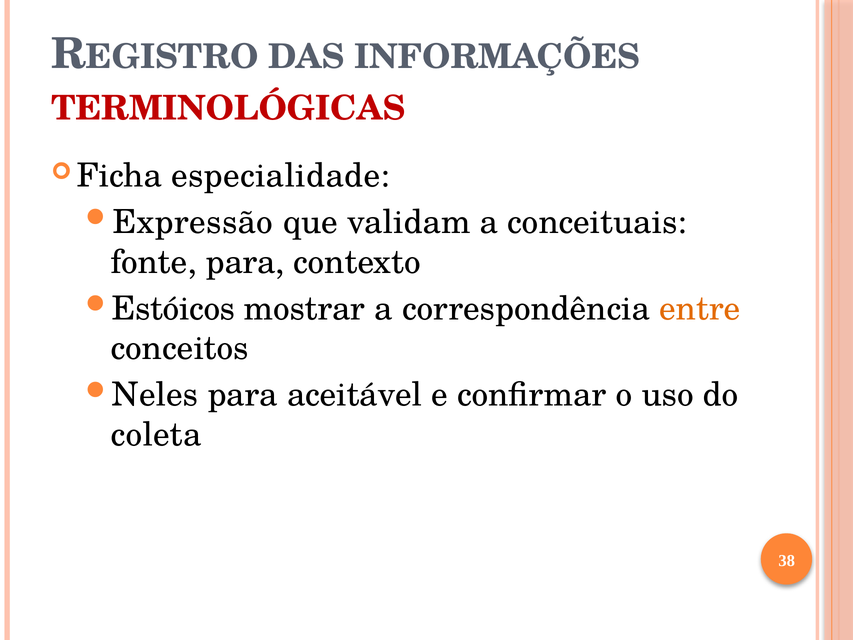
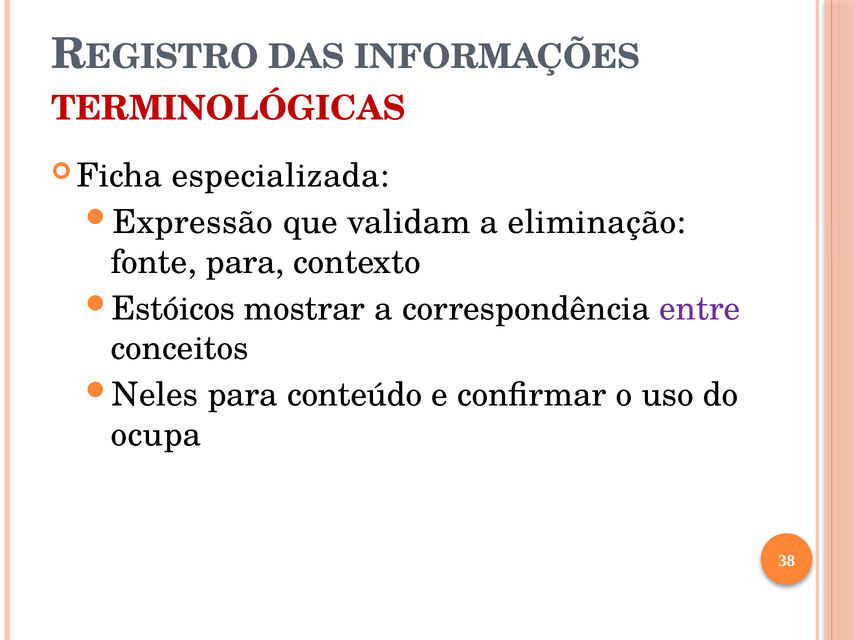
especialidade: especialidade -> especializada (281, 176)
conceituais: conceituais -> eliminação (597, 222)
entre colour: orange -> purple (700, 309)
aceitável: aceitável -> conteúdo (355, 395)
coleta: coleta -> ocupa (156, 435)
